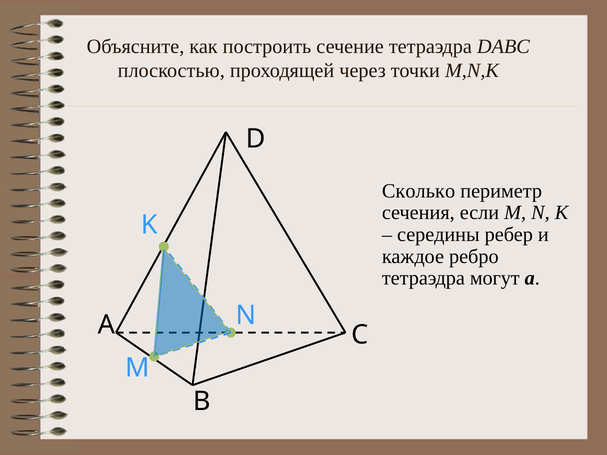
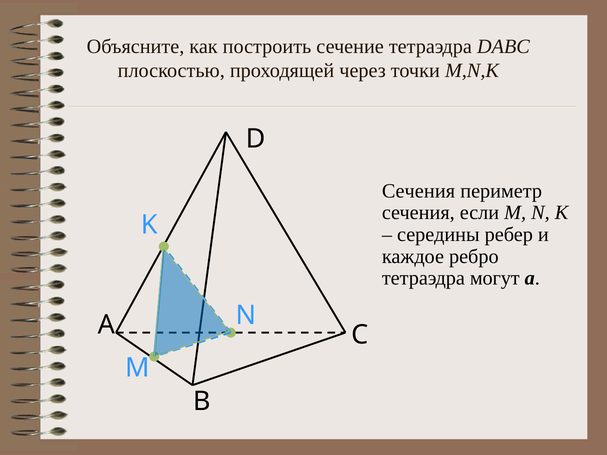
Сколько: Сколько -> Сечения (419, 191)
